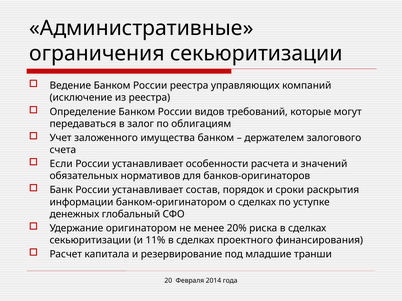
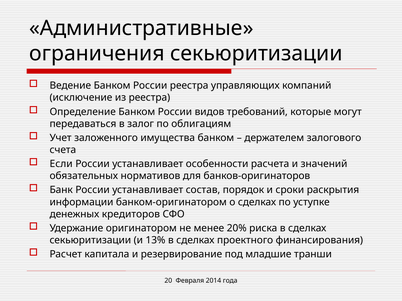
глобальный: глобальный -> кредиторов (131, 214)
11%: 11% -> 13% (156, 241)
